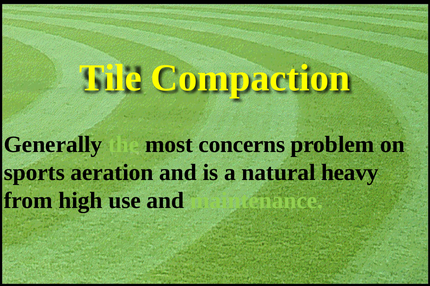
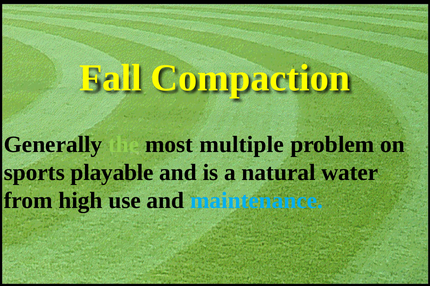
Tile: Tile -> Fall (111, 78)
concerns: concerns -> multiple (242, 145)
aeration: aeration -> playable (112, 173)
heavy: heavy -> water (350, 173)
maintenance colour: light green -> light blue (257, 201)
